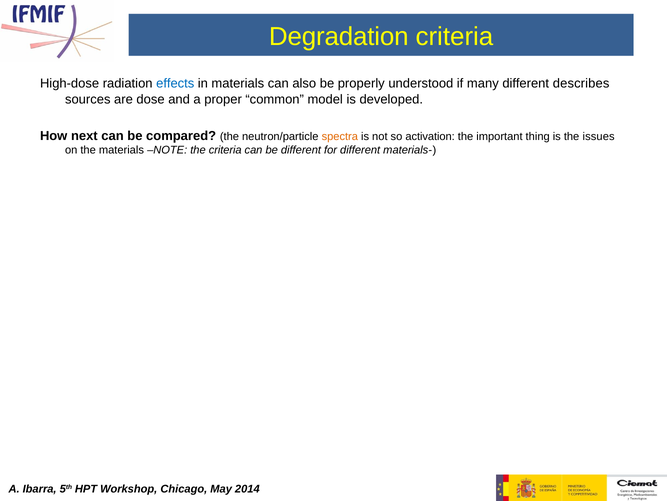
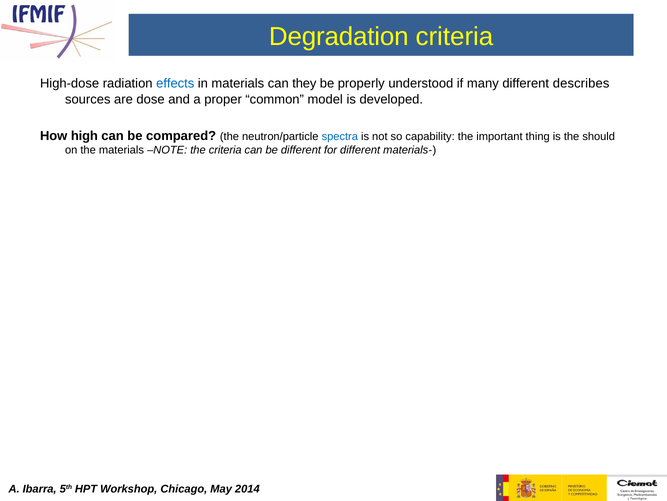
also: also -> they (304, 84)
next: next -> high (84, 136)
spectra colour: orange -> blue (340, 136)
activation: activation -> capability (430, 136)
issues: issues -> should (599, 136)
